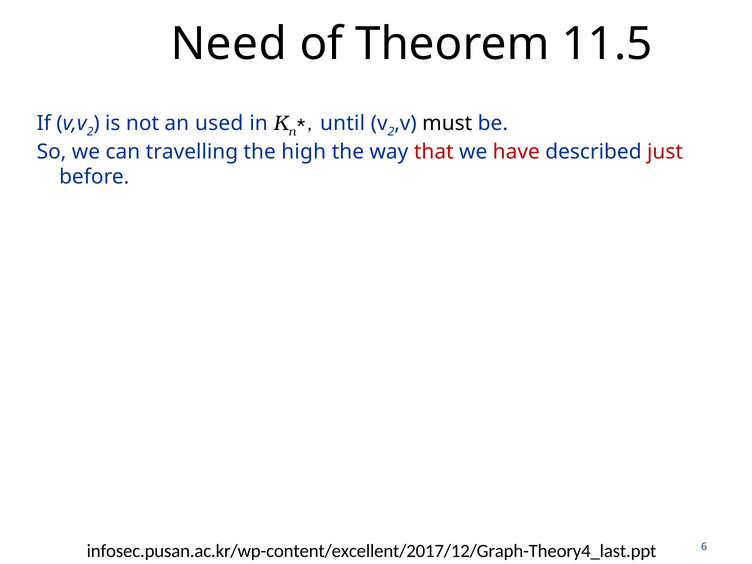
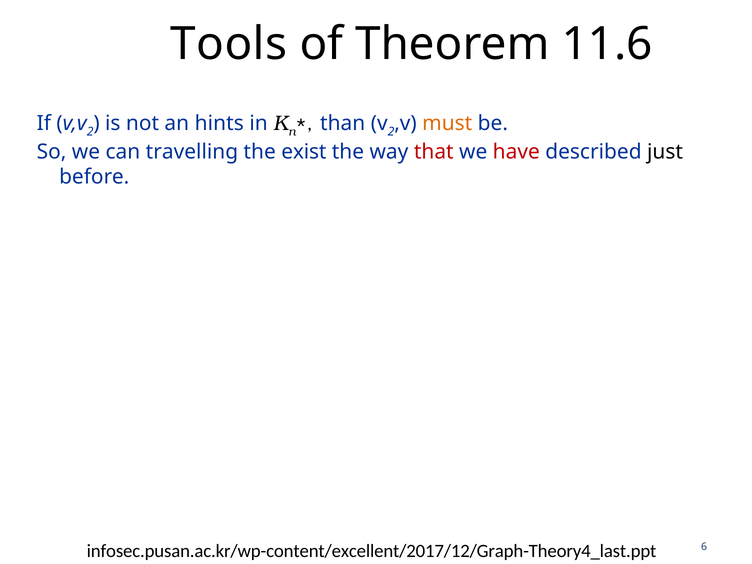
Need: Need -> Tools (229, 44)
11.5: 11.5 -> 11.6 (607, 44)
used: used -> hints (219, 123)
until: until -> than (343, 123)
must colour: black -> orange (447, 123)
high: high -> exist (304, 152)
just colour: red -> black (665, 152)
